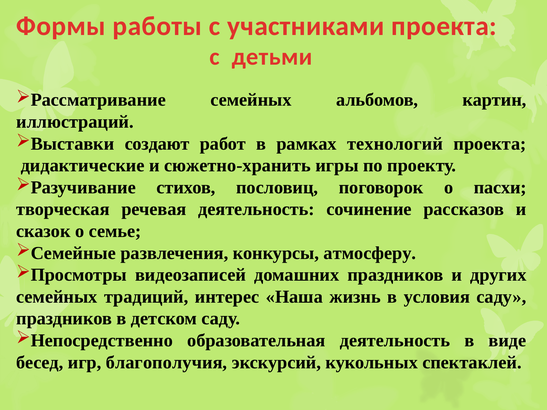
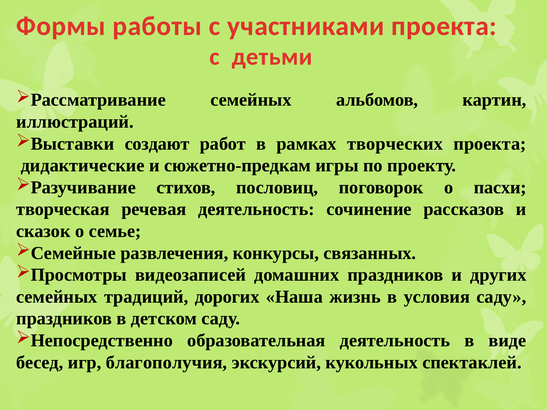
технологий: технологий -> творческих (395, 144)
сюжетно-хранить: сюжетно-хранить -> сюжетно-предкам (238, 166)
атмосферу: атмосферу -> связанных (370, 253)
интерес: интерес -> дорогих (227, 297)
